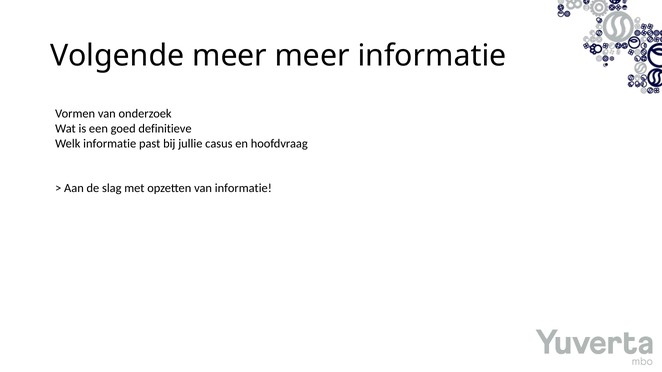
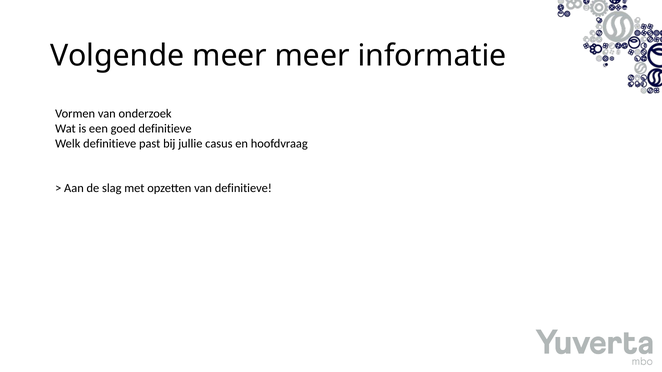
Welk informatie: informatie -> definitieve (110, 144)
van informatie: informatie -> definitieve (243, 188)
